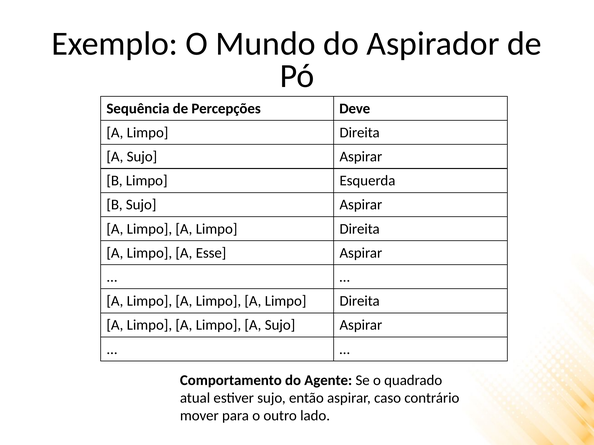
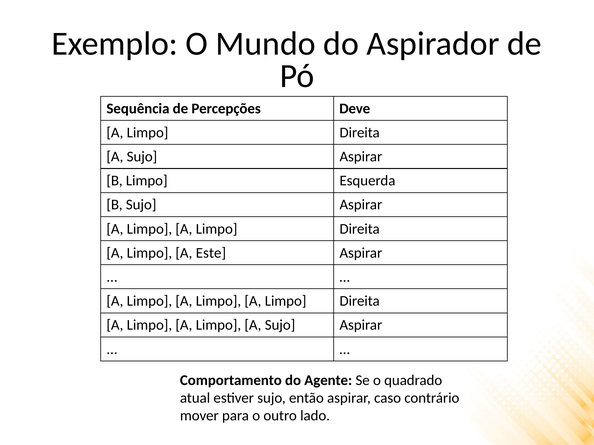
Esse: Esse -> Este (211, 253)
